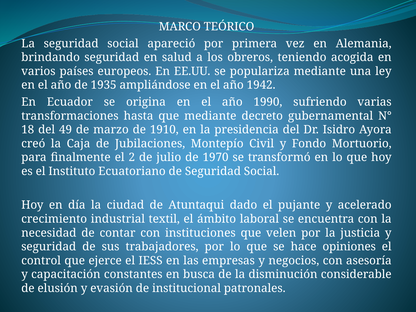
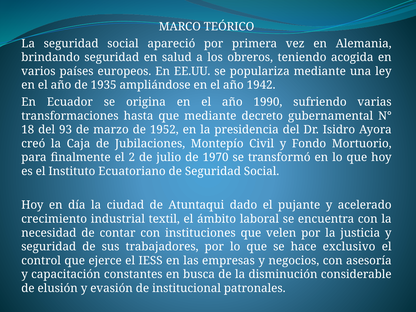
49: 49 -> 93 (66, 130)
1910: 1910 -> 1952 (164, 130)
opiniones: opiniones -> exclusivo (349, 247)
